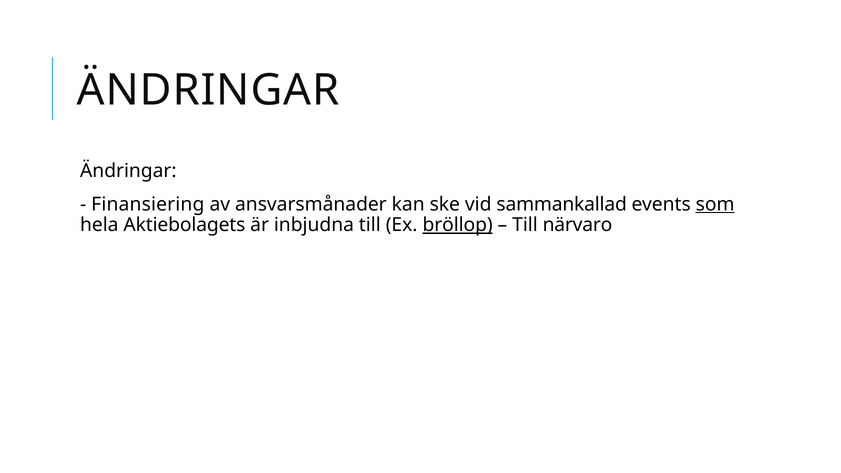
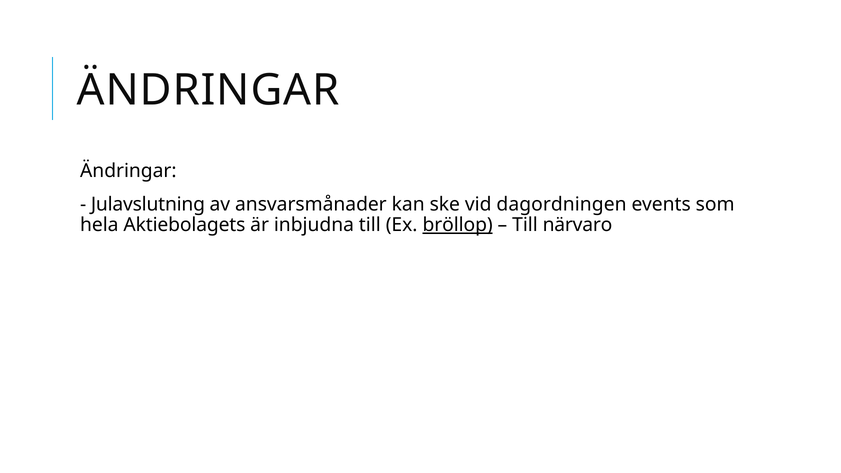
Finansiering: Finansiering -> Julavslutning (148, 204)
sammankallad: sammankallad -> dagordningen (562, 204)
som underline: present -> none (715, 204)
